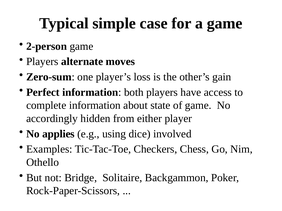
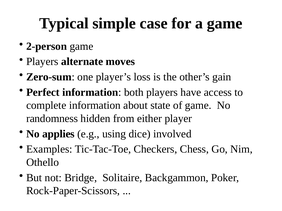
accordingly: accordingly -> randomness (52, 119)
